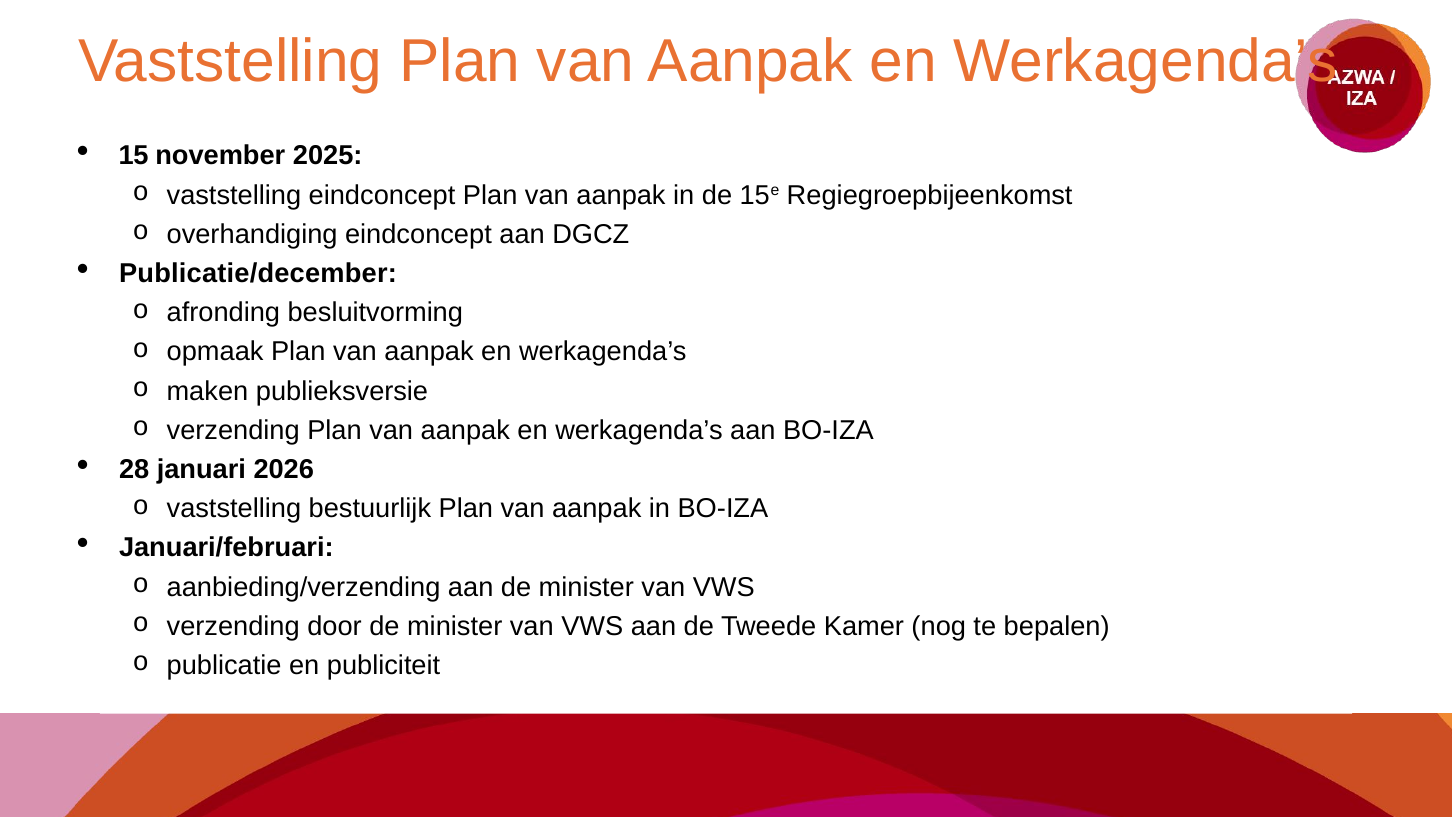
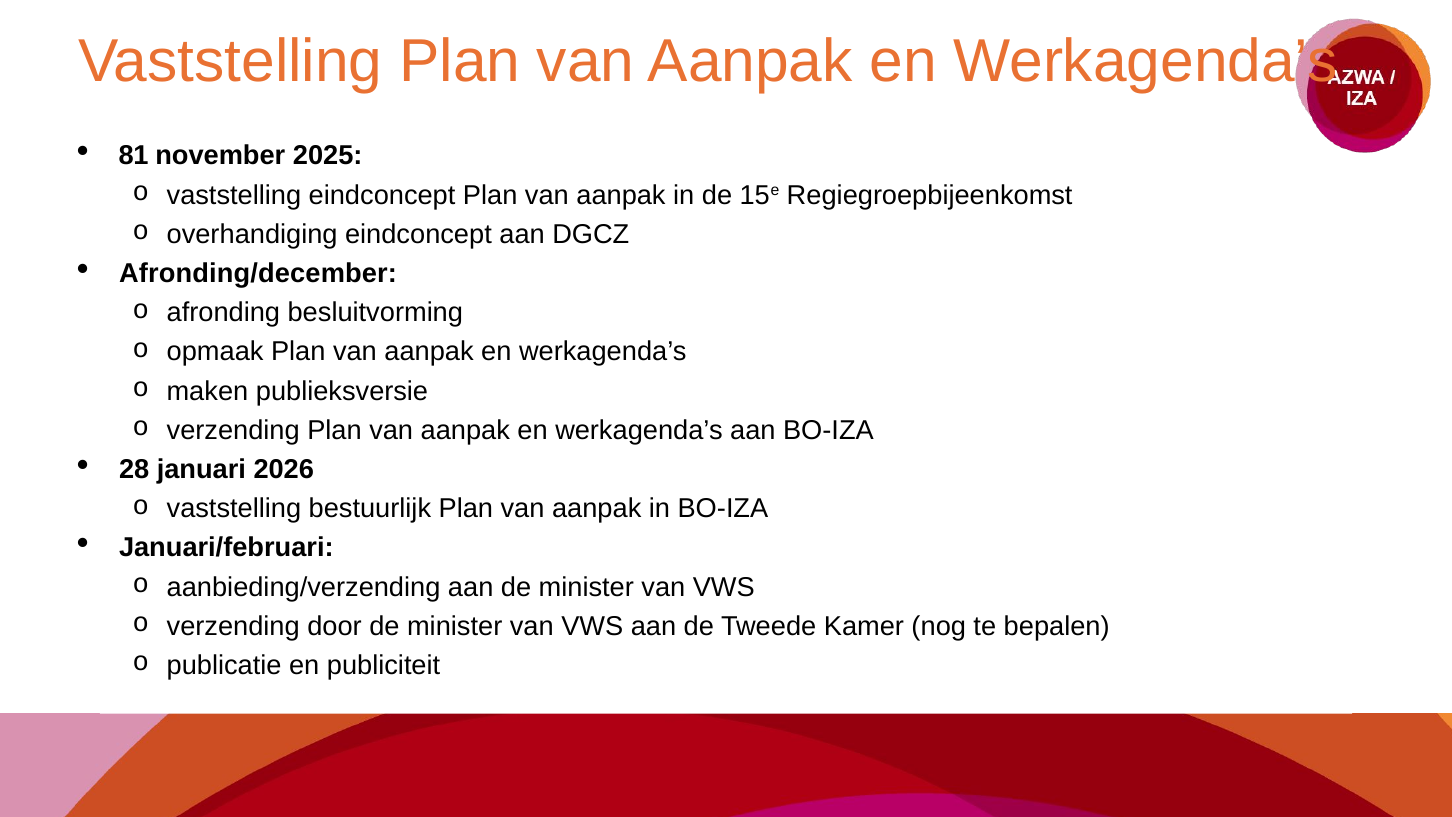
15: 15 -> 81 (134, 156)
Publicatie/december: Publicatie/december -> Afronding/december (258, 273)
